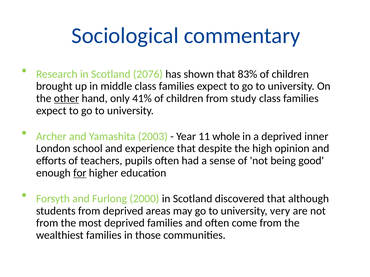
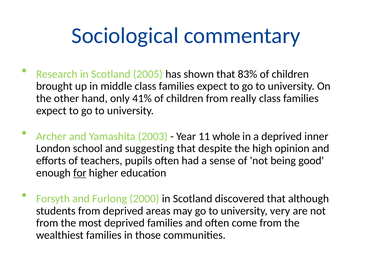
2076: 2076 -> 2005 (148, 74)
other underline: present -> none (66, 99)
study: study -> really (243, 99)
experience: experience -> suggesting (150, 149)
